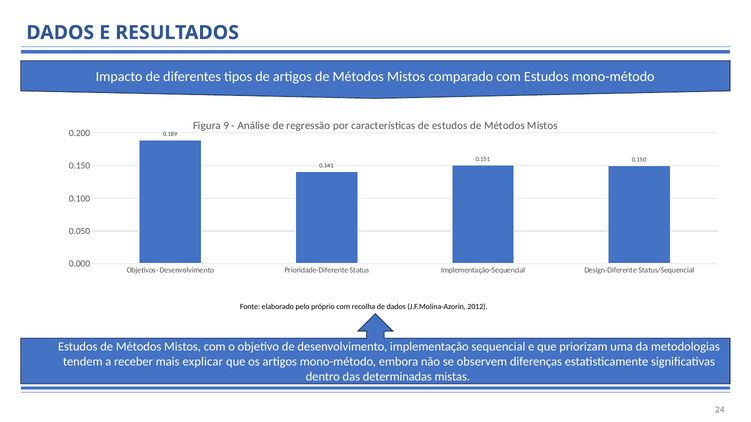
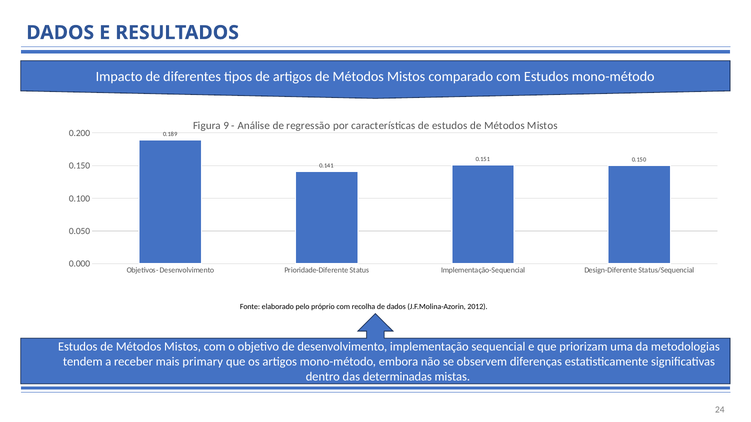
explicar: explicar -> primary (203, 362)
